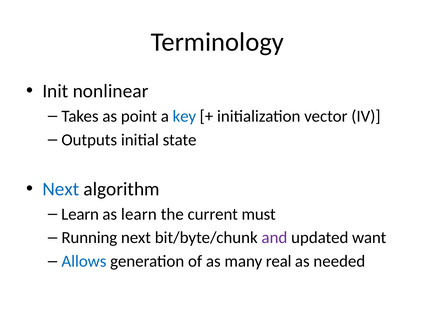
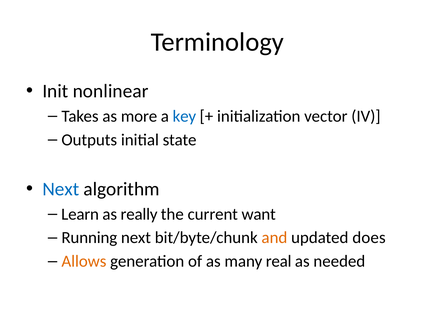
point: point -> more (139, 116)
as learn: learn -> really (139, 214)
must: must -> want (259, 214)
and colour: purple -> orange (274, 238)
want: want -> does (369, 238)
Allows colour: blue -> orange (84, 262)
